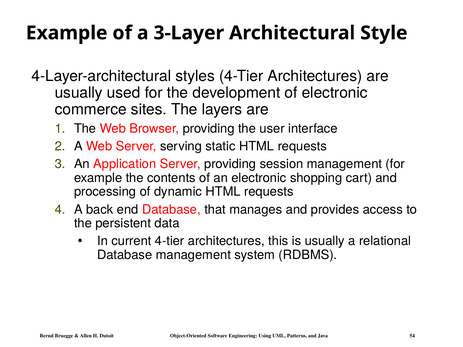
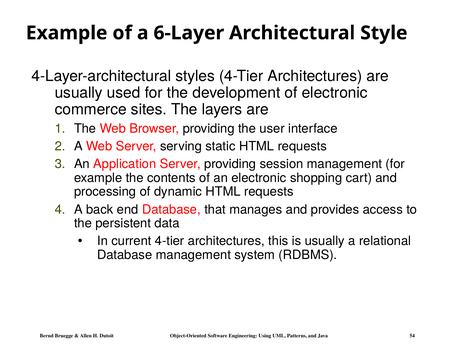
3-Layer: 3-Layer -> 6-Layer (189, 33)
